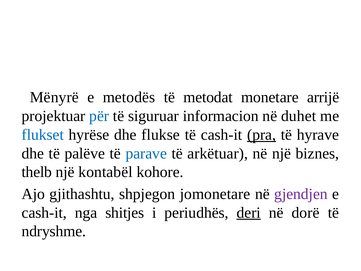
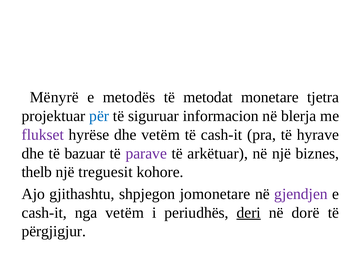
arrijë: arrijë -> tjetra (323, 97)
duhet: duhet -> blerja (299, 116)
flukset colour: blue -> purple (43, 135)
dhe flukse: flukse -> vetëm (161, 135)
pra underline: present -> none (262, 135)
palëve: palëve -> bazuar (85, 153)
parave colour: blue -> purple (146, 153)
kontabël: kontabël -> treguesit (106, 172)
nga shitjes: shitjes -> vetëm (125, 212)
ndryshme: ndryshme -> përgjigjur (54, 231)
